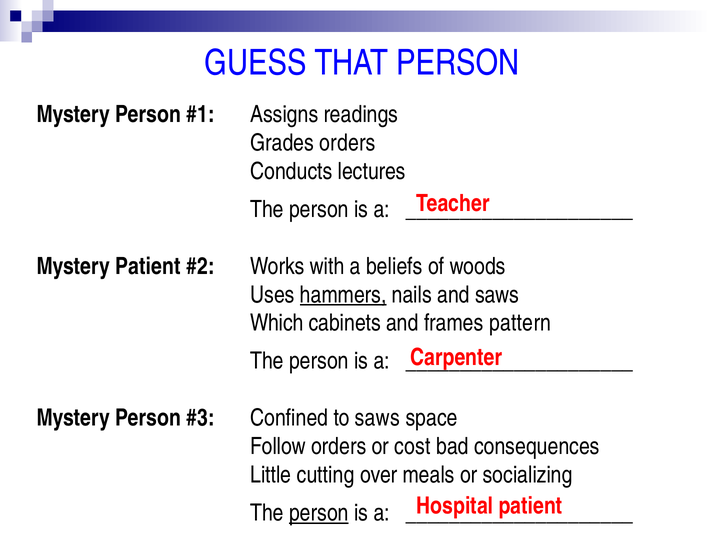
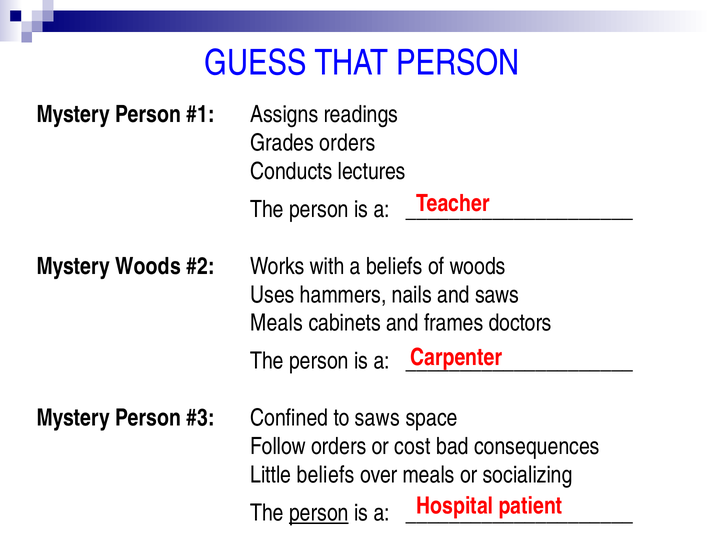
Mystery Patient: Patient -> Woods (148, 266)
hammers underline: present -> none (343, 295)
Which: Which -> Meals (277, 323)
pattern: pattern -> doctors (520, 323)
Little cutting: cutting -> beliefs (326, 475)
